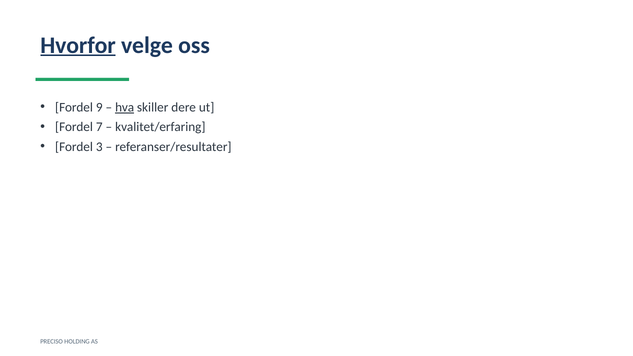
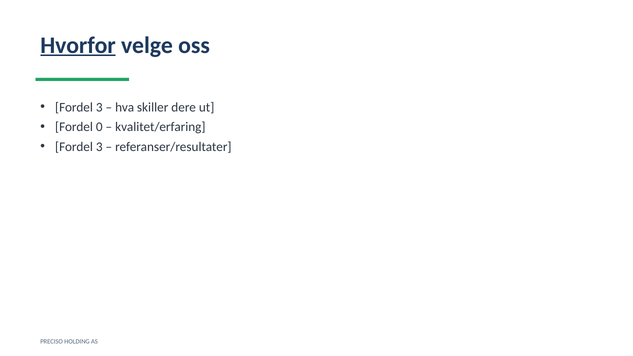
9: 9 -> 3 (99, 107)
hva underline: present -> none (125, 107)
7: 7 -> 0 (99, 127)
